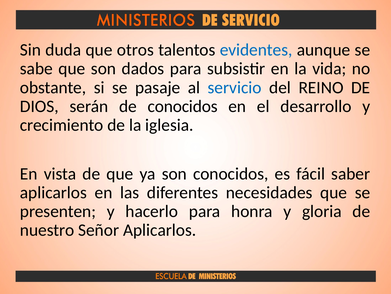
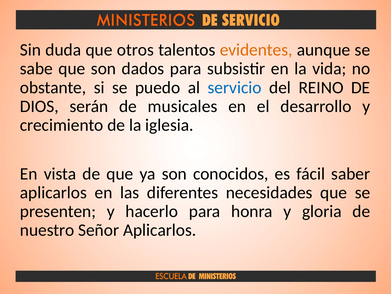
evidentes colour: blue -> orange (256, 50)
pasaje: pasaje -> puedo (158, 87)
de conocidos: conocidos -> musicales (183, 106)
